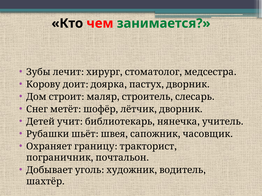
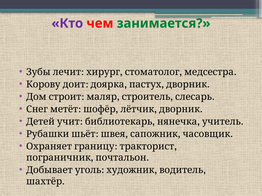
Кто colour: black -> purple (67, 23)
